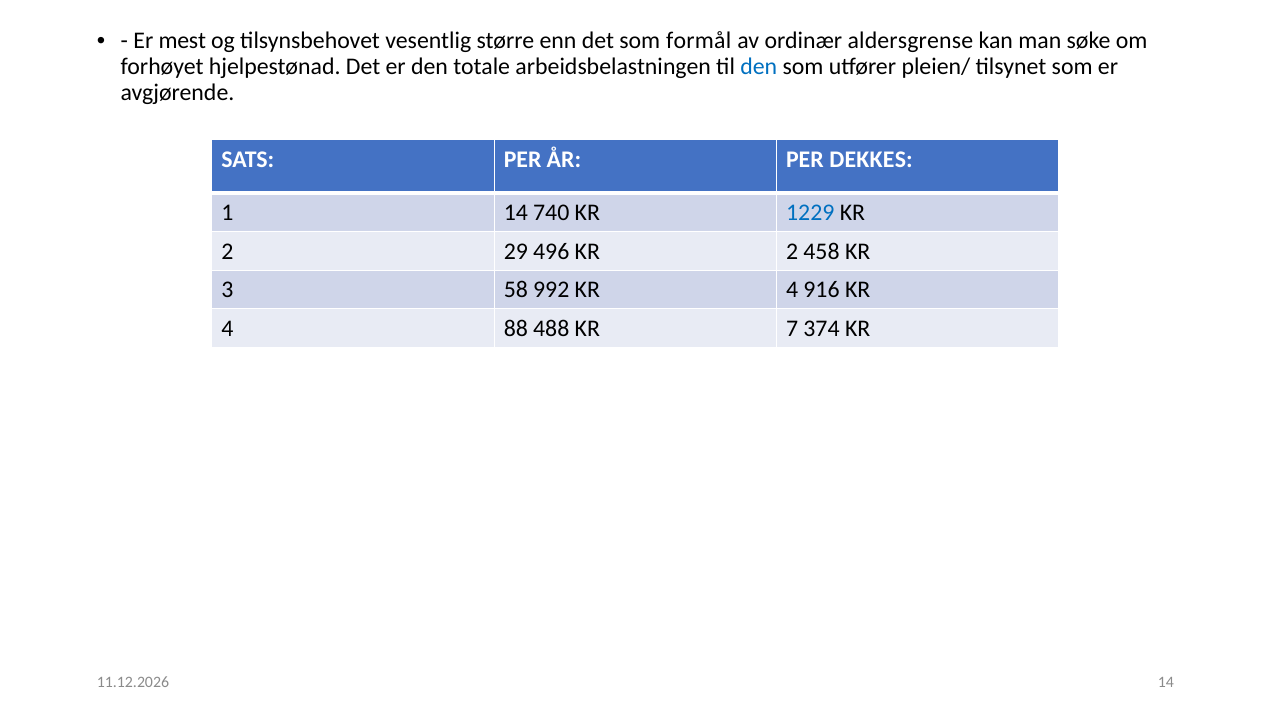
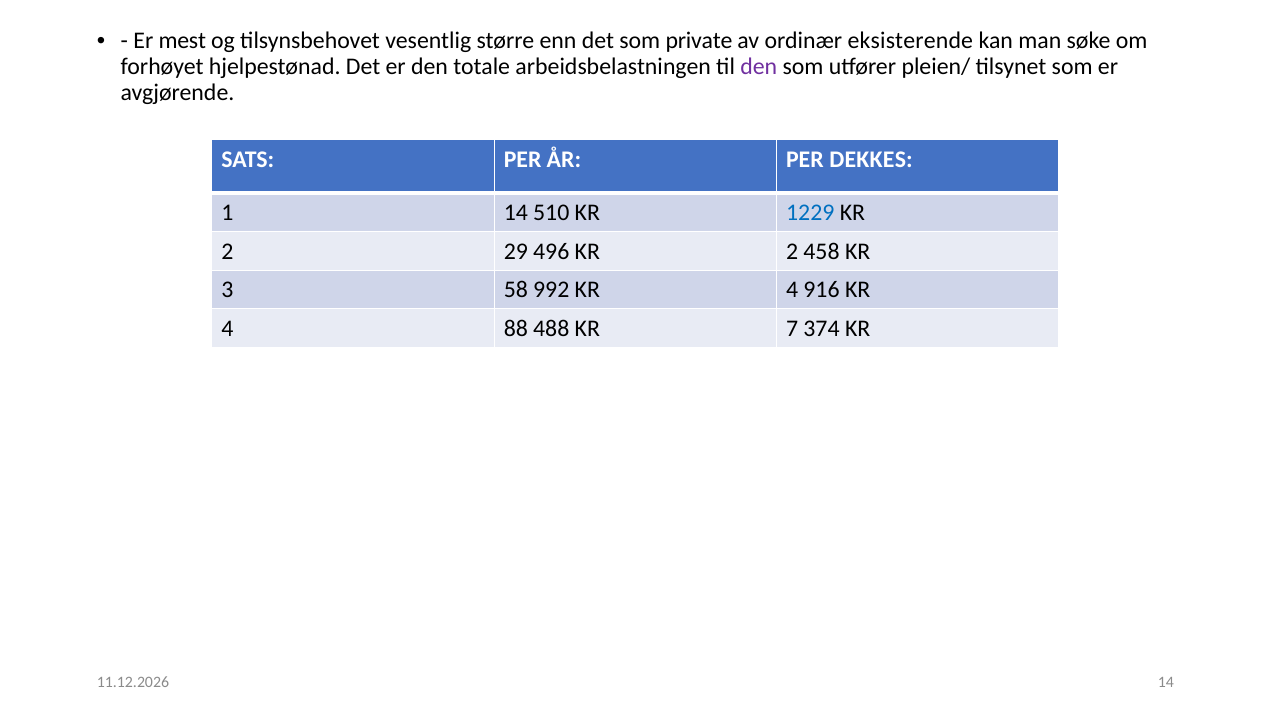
formål: formål -> private (699, 41)
aldersgrense: aldersgrense -> eksisterende (910, 41)
den colour: blue -> purple (759, 67)
740: 740 -> 510 (551, 213)
